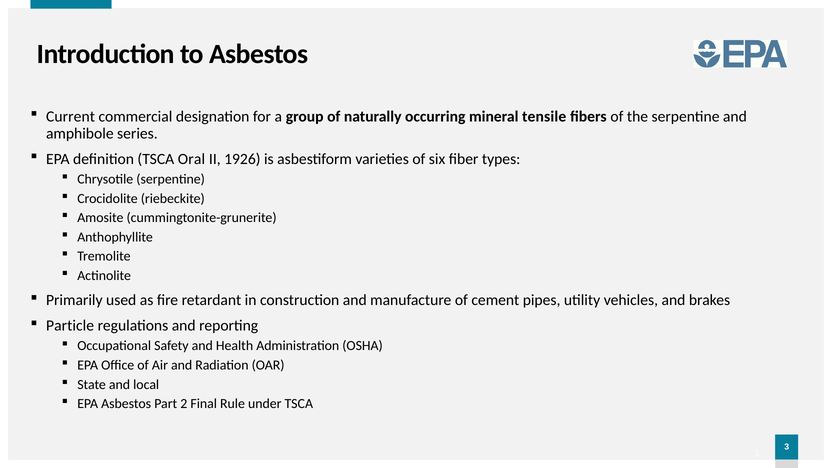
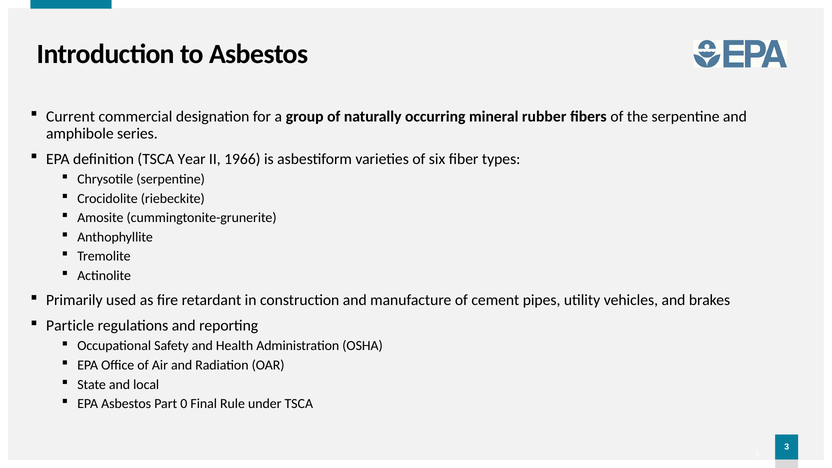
tensile: tensile -> rubber (544, 117)
Oral: Oral -> Year (192, 159)
1926: 1926 -> 1966 (242, 159)
2: 2 -> 0 (184, 404)
